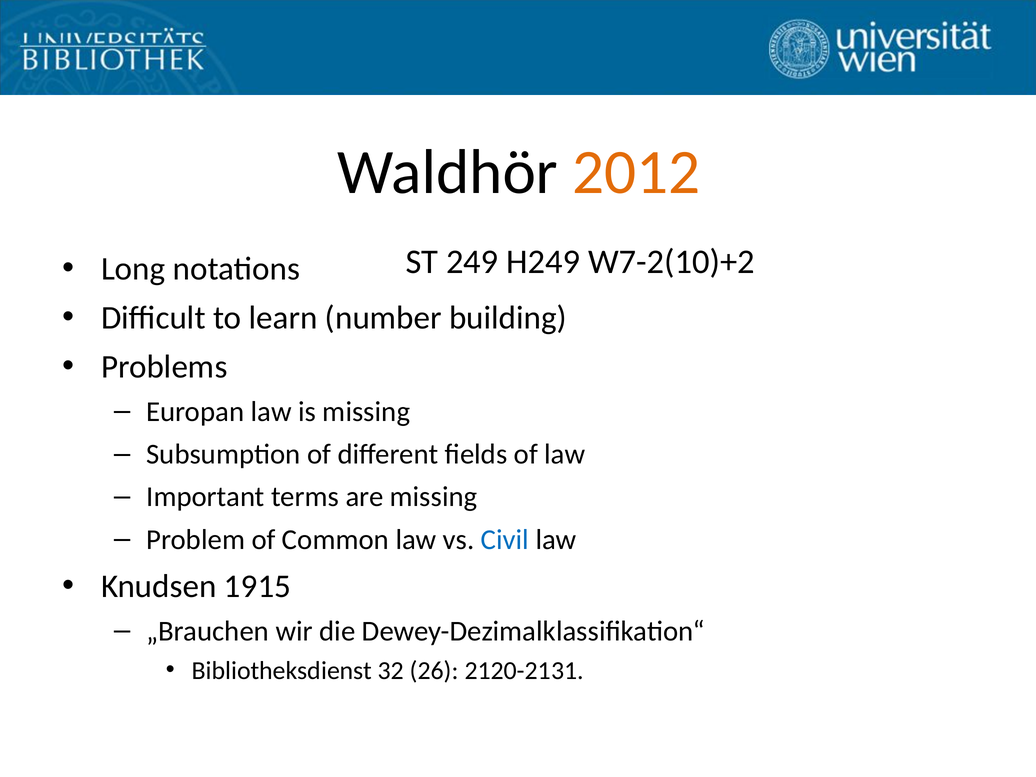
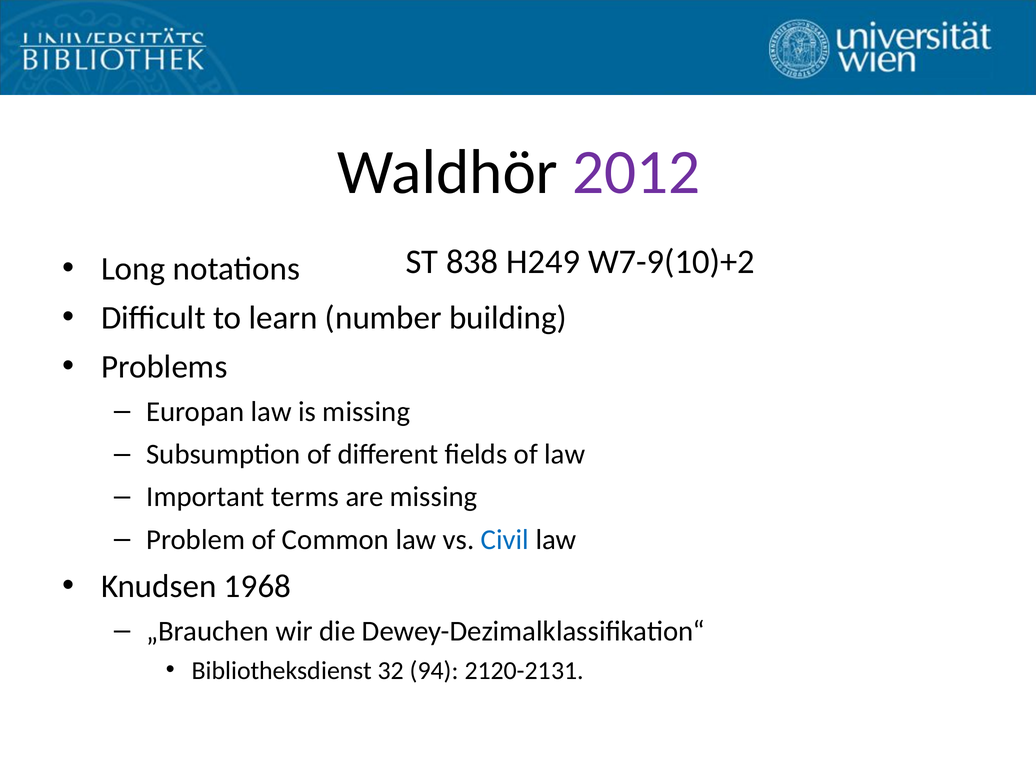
2012 colour: orange -> purple (636, 172)
249: 249 -> 838 (472, 262)
W7-2(10)+2: W7-2(10)+2 -> W7-9(10)+2 (672, 262)
1915: 1915 -> 1968 (257, 586)
26: 26 -> 94 (434, 671)
